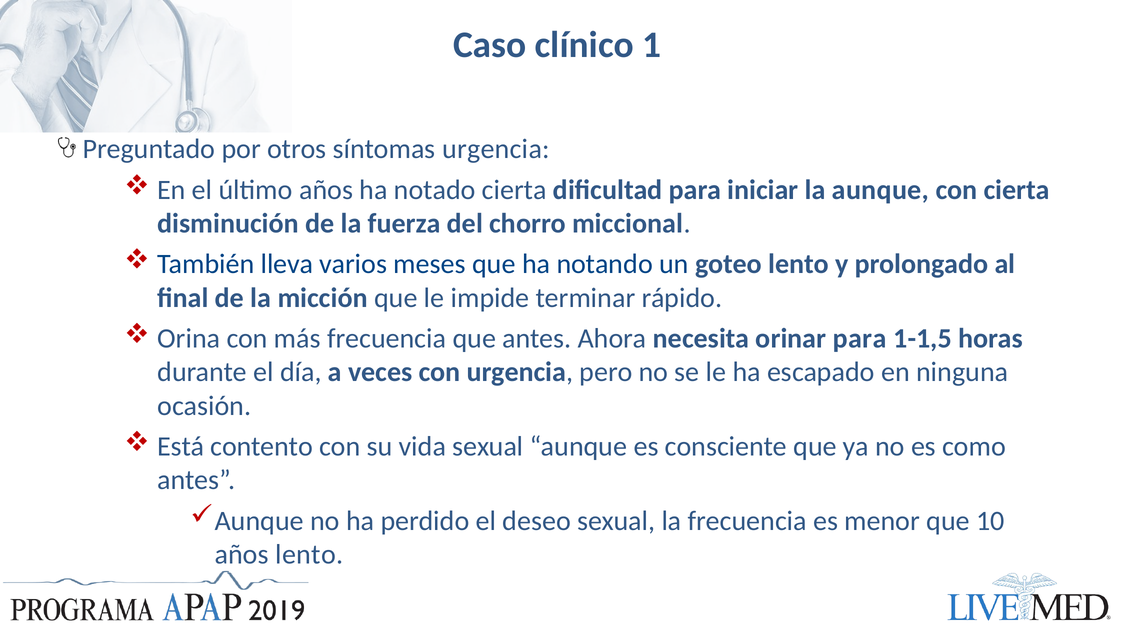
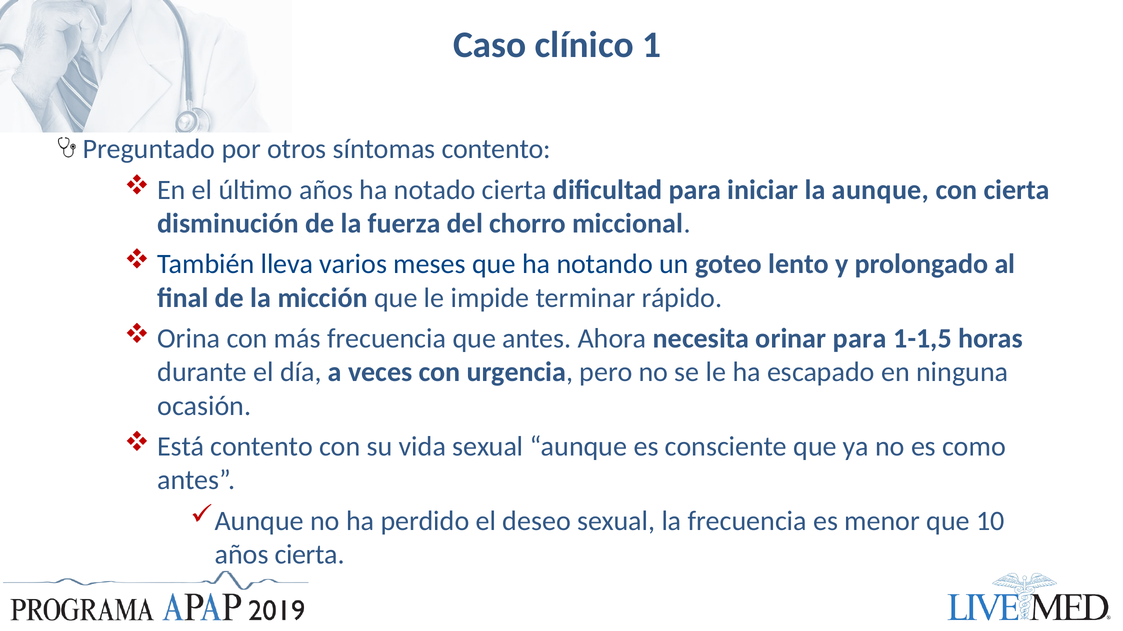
síntomas urgencia: urgencia -> contento (496, 149)
años lento: lento -> cierta (310, 555)
